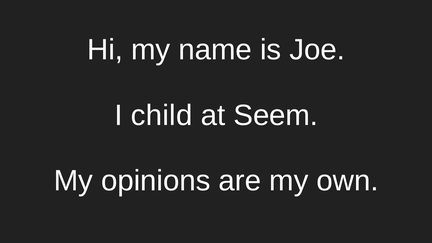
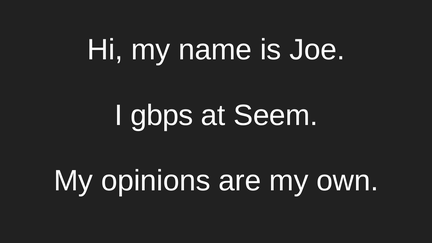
child: child -> gbps (162, 115)
